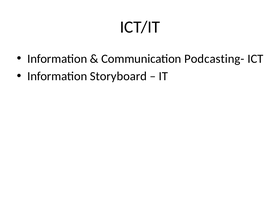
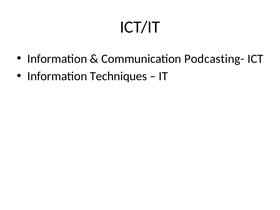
Storyboard: Storyboard -> Techniques (118, 76)
